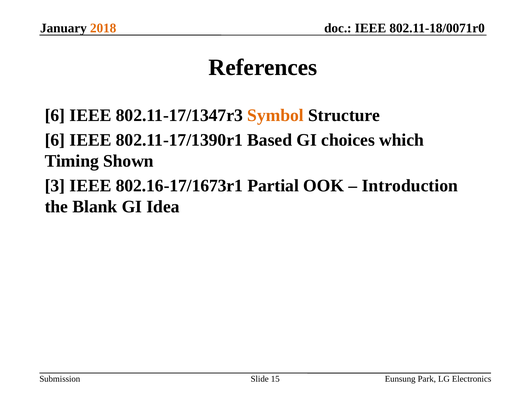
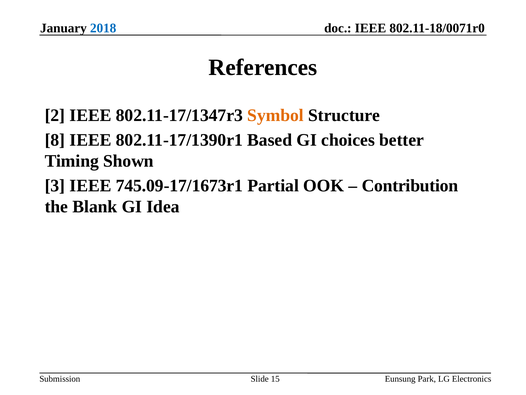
2018 colour: orange -> blue (103, 28)
6: 6 -> 2 (55, 115)
6: 6 -> 8 (55, 140)
which: which -> better (402, 140)
802.16-17/1673r1: 802.16-17/1673r1 -> 745.09-17/1673r1 (179, 185)
Introduction: Introduction -> Contribution (410, 185)
